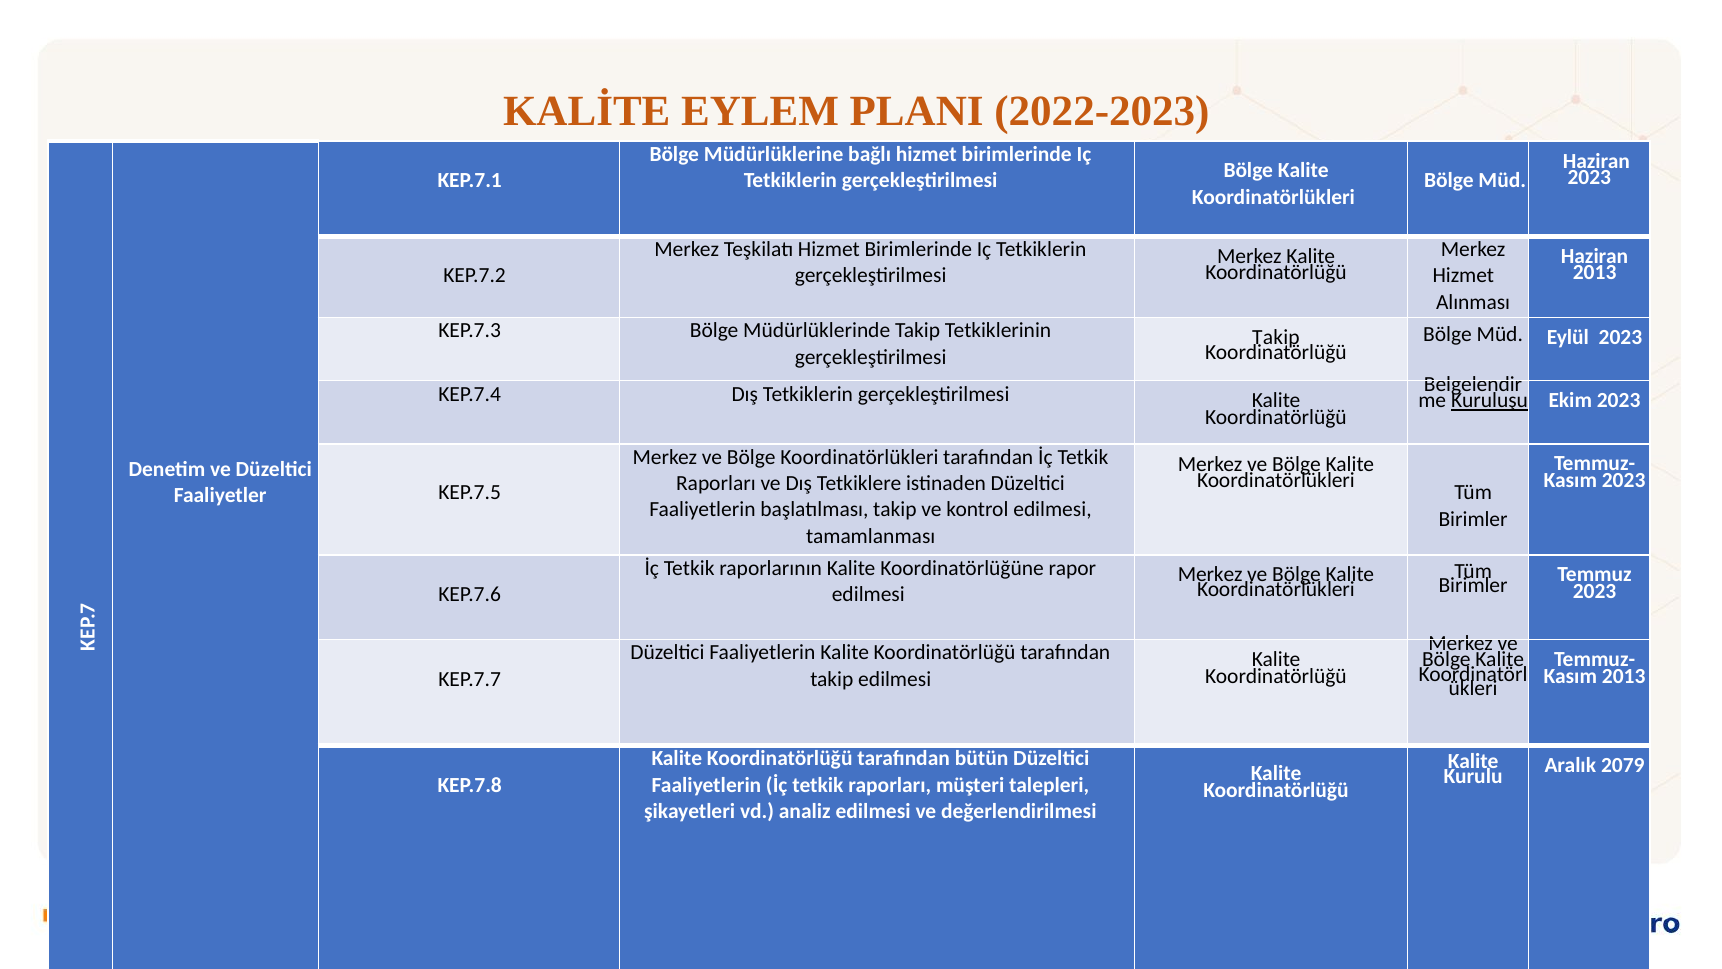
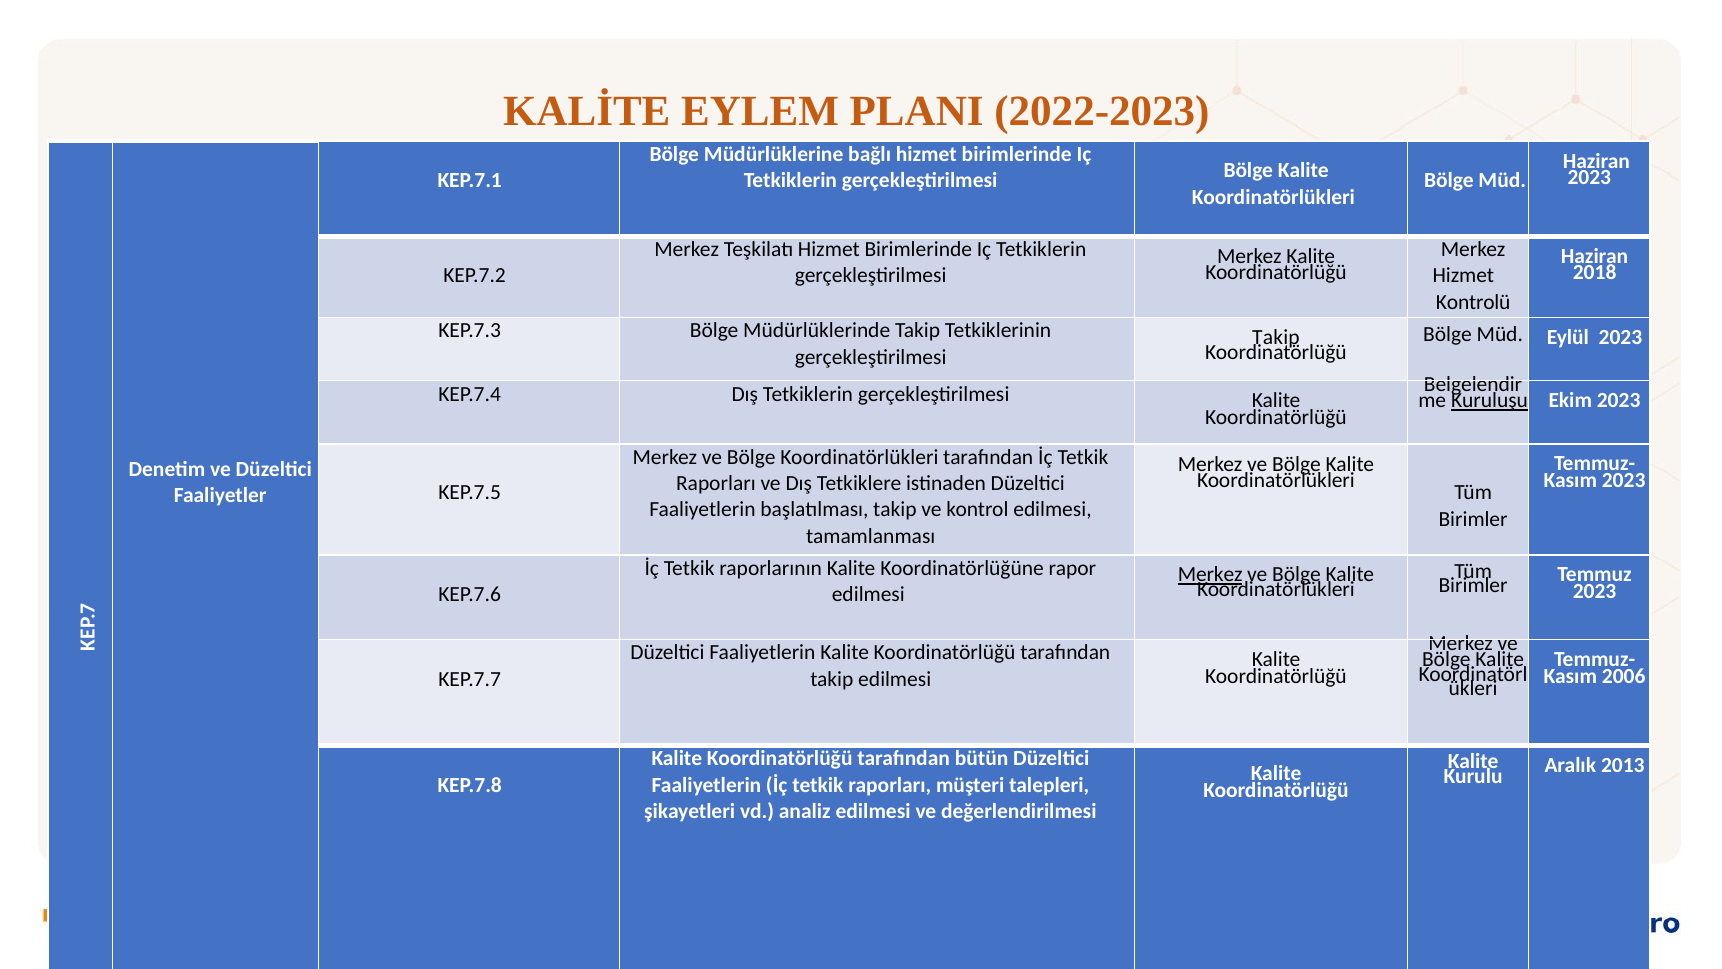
2013: 2013 -> 2018 (1595, 272)
Alınması: Alınması -> Kontrolü (1473, 302)
Merkez underline: none -> present (1210, 575)
2013: 2013 -> 2006 (1624, 676)
2079: 2079 -> 2013 (1623, 765)
